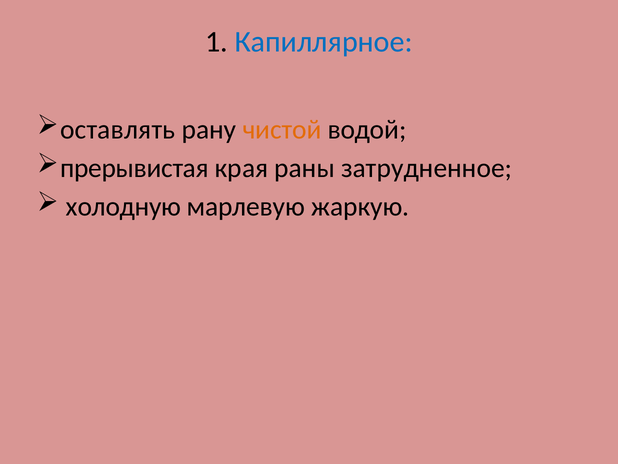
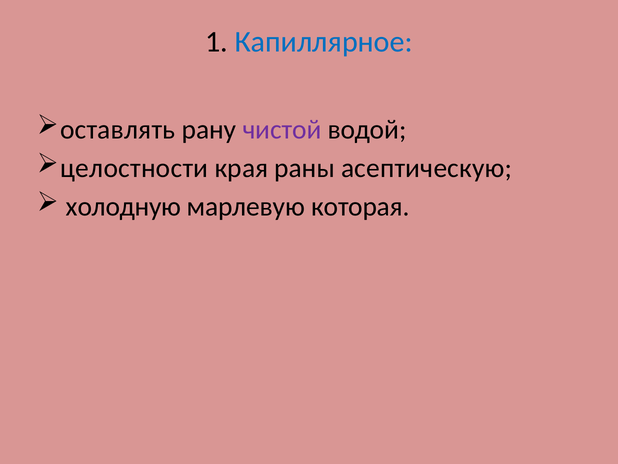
чистой colour: orange -> purple (282, 130)
прерывистая: прерывистая -> целостности (134, 168)
затрудненное: затрудненное -> асептическую (427, 168)
жаркую: жаркую -> которая (360, 207)
